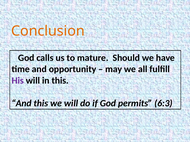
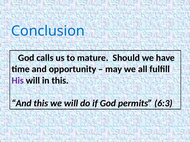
Conclusion colour: orange -> blue (48, 31)
